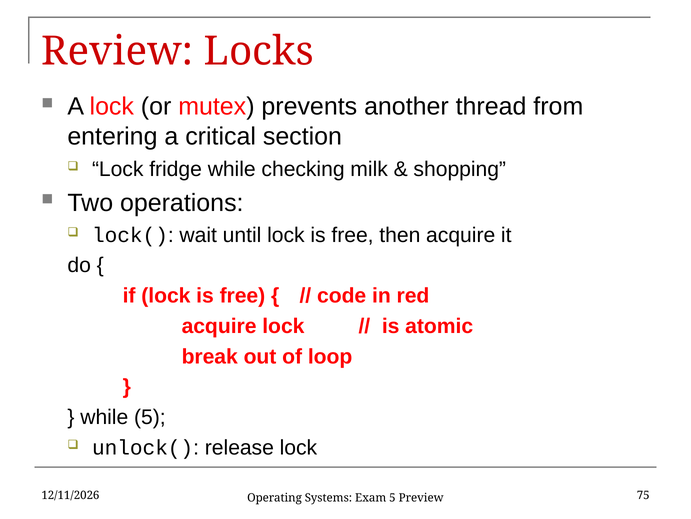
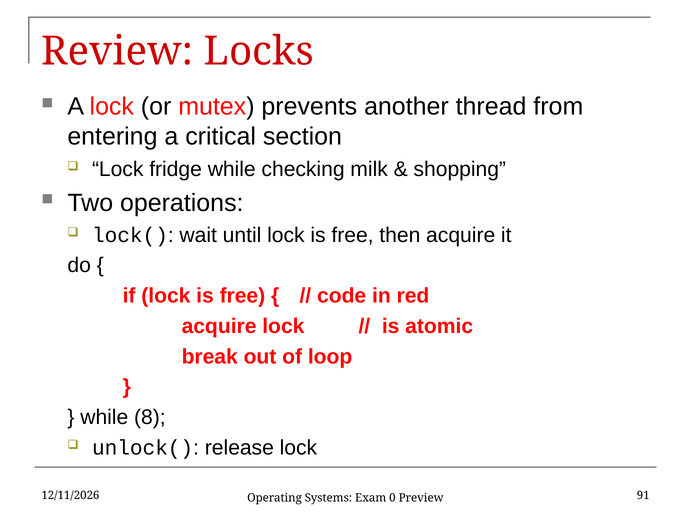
while 5: 5 -> 8 (150, 417)
75: 75 -> 91 (643, 495)
Exam 5: 5 -> 0 (392, 497)
